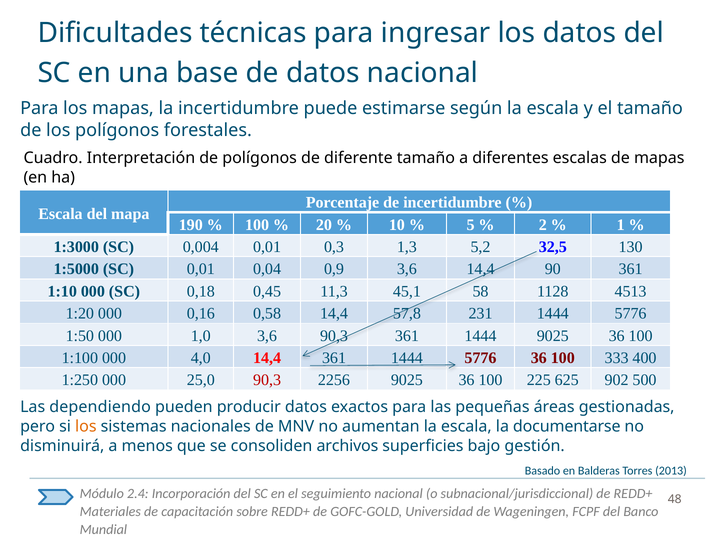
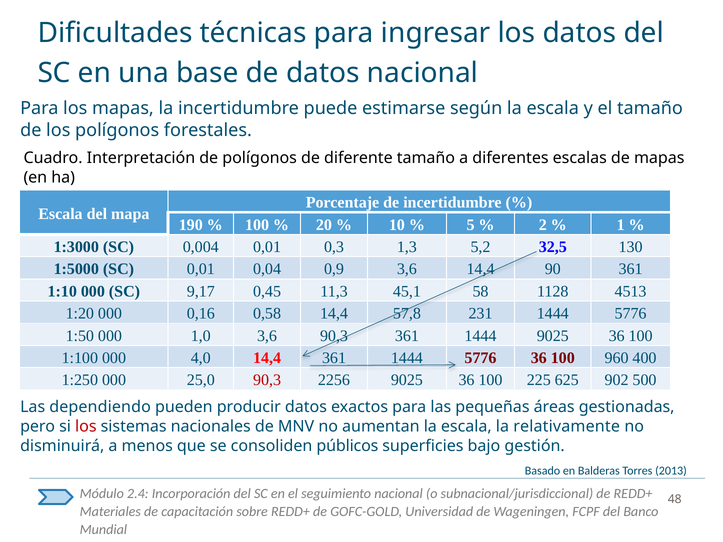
0,18: 0,18 -> 9,17 (201, 292)
333: 333 -> 960 (617, 358)
los colour: orange -> red (86, 427)
documentarse: documentarse -> relativamente (567, 427)
archivos: archivos -> públicos (347, 446)
